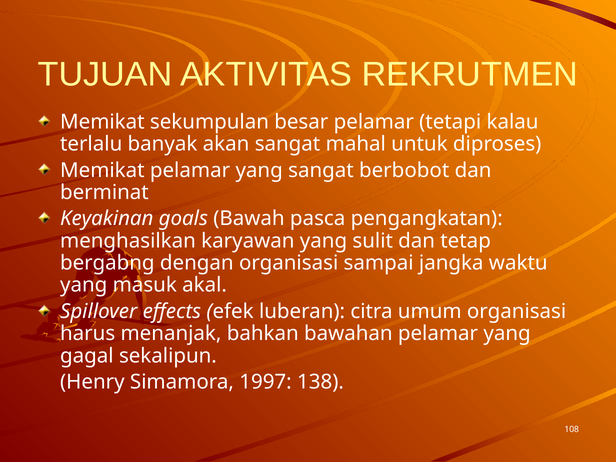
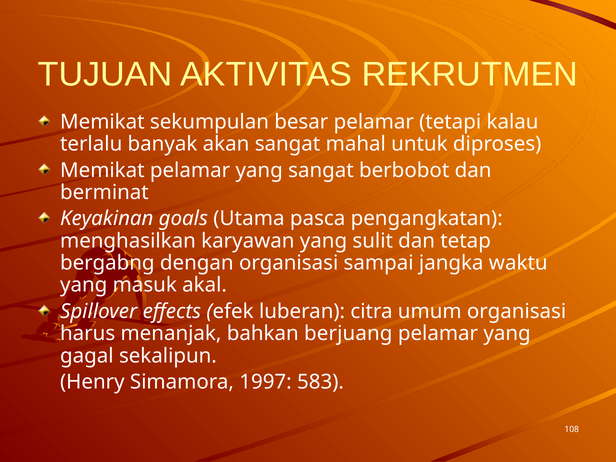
Bawah: Bawah -> Utama (249, 219)
bawahan: bawahan -> berjuang (348, 334)
138: 138 -> 583 (321, 382)
